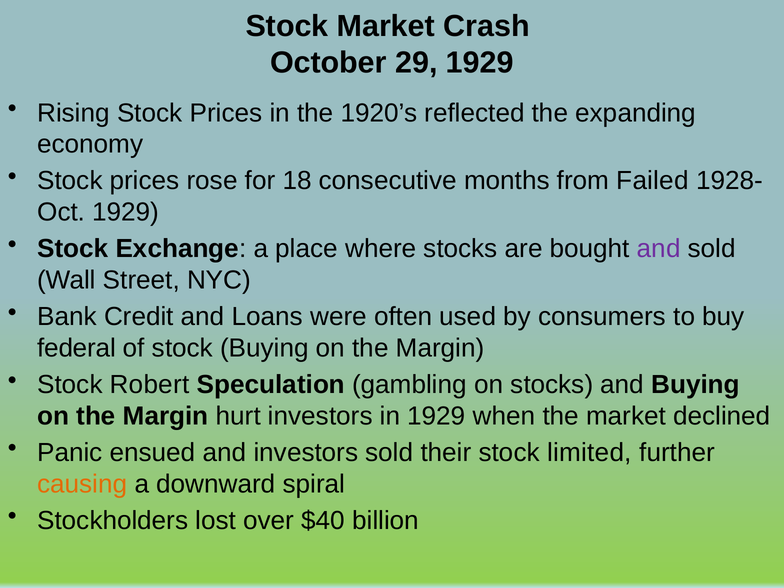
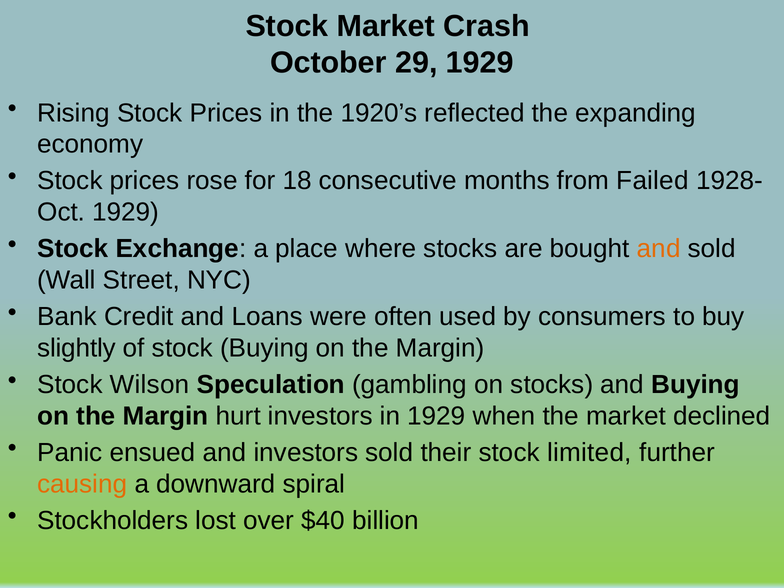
and colour: purple -> orange (659, 249)
federal: federal -> slightly (77, 348)
Robert: Robert -> Wilson (150, 385)
